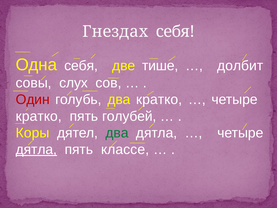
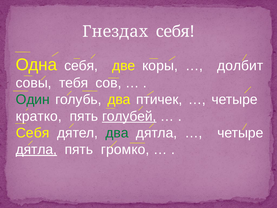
тише: тише -> коры (160, 66)
слух: слух -> тебя (74, 83)
Один colour: red -> green (33, 99)
два кратко: кратко -> птичек (159, 99)
голубей underline: none -> present (129, 116)
Коры: Коры -> Себя (33, 133)
классе: классе -> громко (125, 149)
